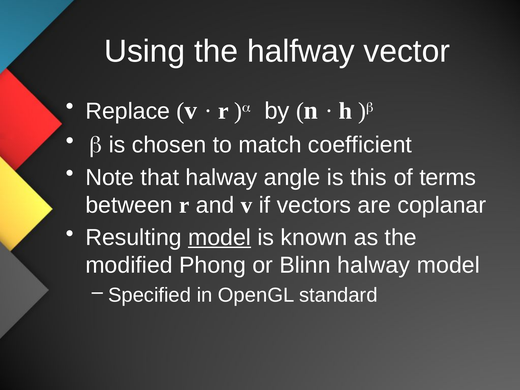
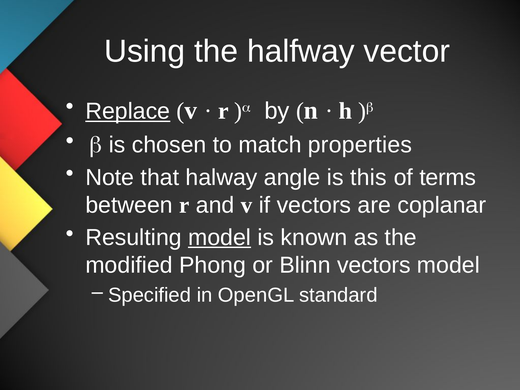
Replace underline: none -> present (128, 111)
coefficient: coefficient -> properties (360, 145)
Blinn halway: halway -> vectors (374, 265)
